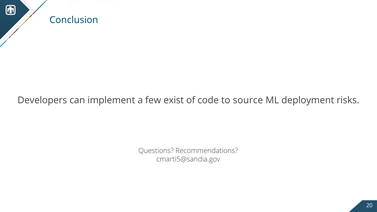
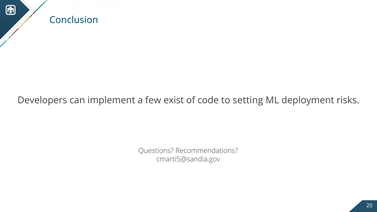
source: source -> setting (248, 100)
